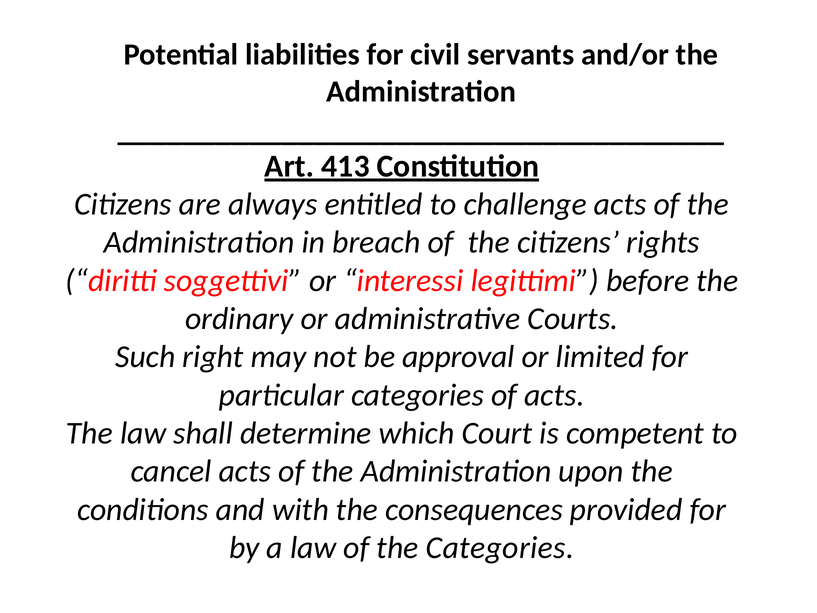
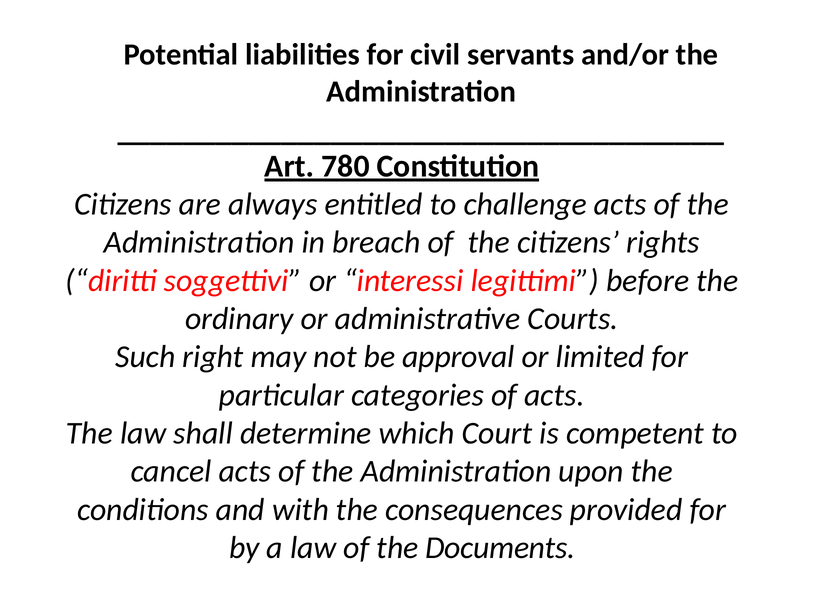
413: 413 -> 780 (345, 166)
the Categories: Categories -> Documents (500, 548)
